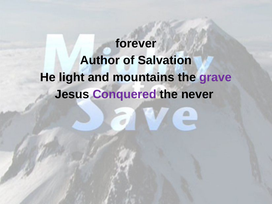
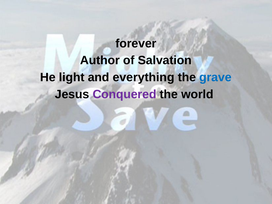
mountains: mountains -> everything (144, 77)
grave colour: purple -> blue (215, 77)
never: never -> world (197, 94)
